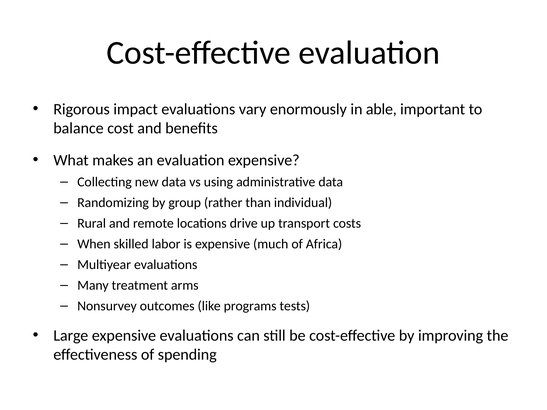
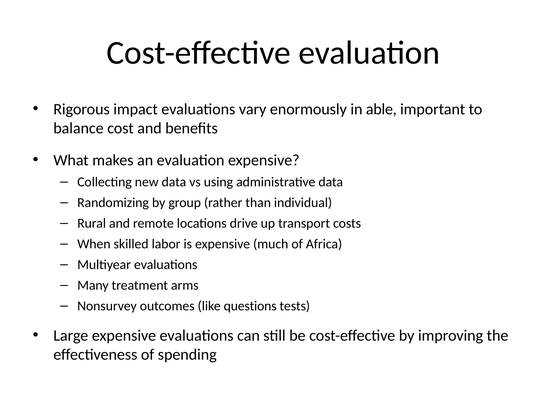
programs: programs -> questions (250, 306)
